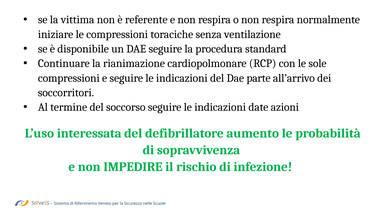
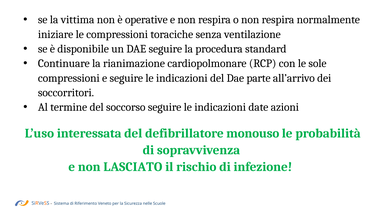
referente: referente -> operative (146, 20)
aumento: aumento -> monouso (253, 134)
IMPEDIRE: IMPEDIRE -> LASCIATO (133, 167)
